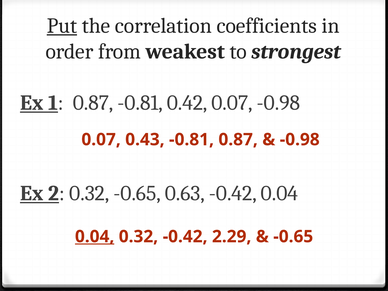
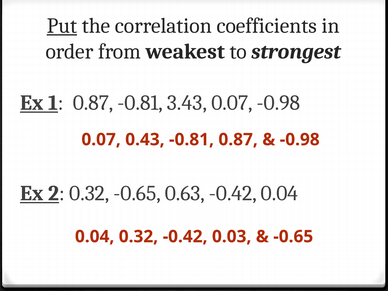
0.42: 0.42 -> 3.43 (187, 103)
0.04 underline: present -> none (95, 237)
2.29: 2.29 -> 0.03 (232, 237)
